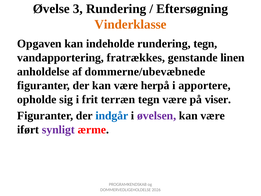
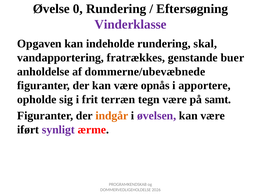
3: 3 -> 0 (78, 9)
Vinderklasse colour: orange -> purple (130, 24)
rundering tegn: tegn -> skal (205, 44)
linen: linen -> buer (232, 58)
herpå: herpå -> opnås (155, 85)
viser: viser -> samt (218, 99)
indgår colour: blue -> orange (112, 116)
